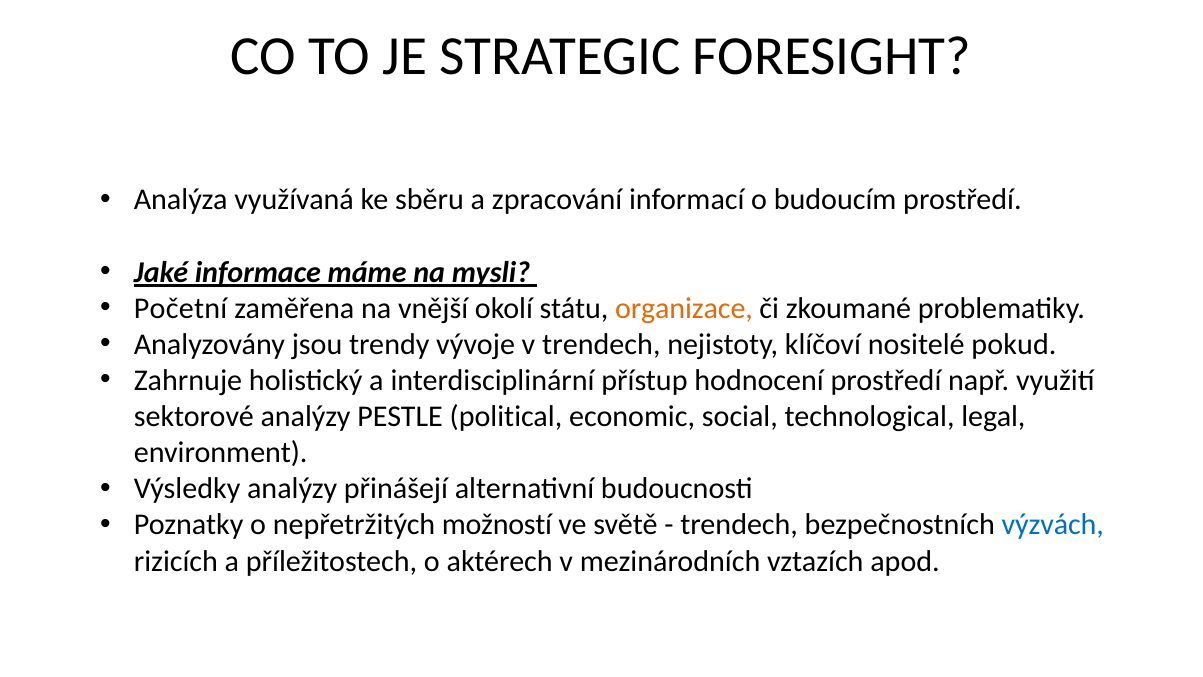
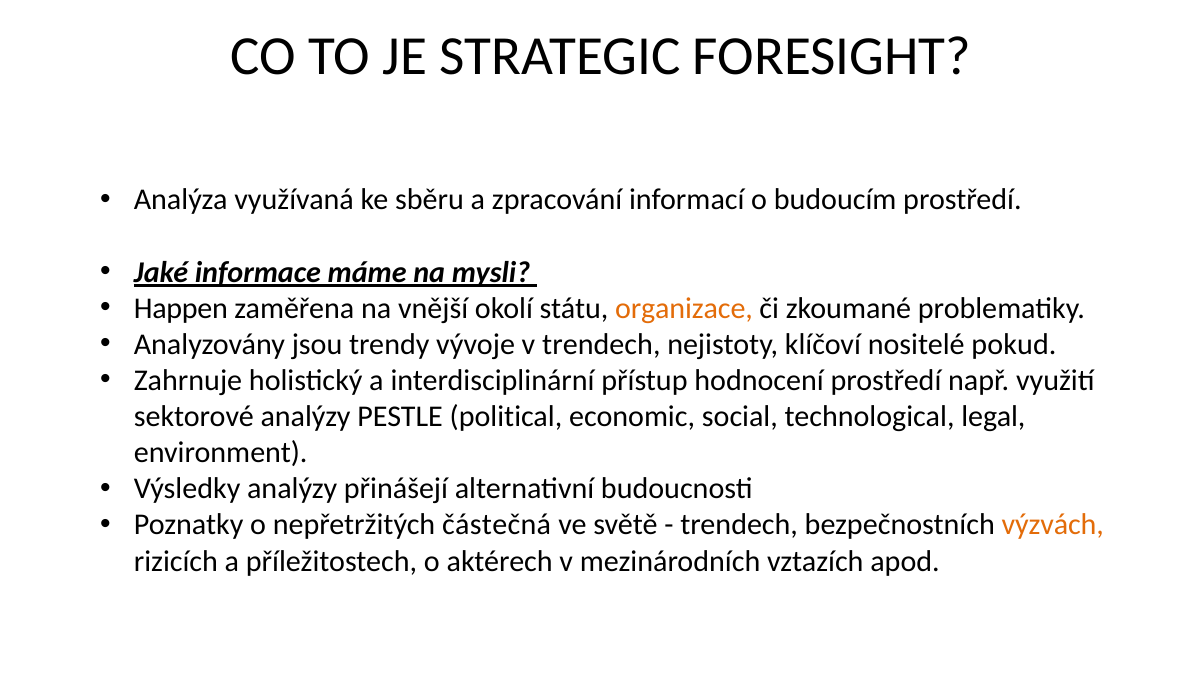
Početní: Početní -> Happen (181, 308)
možností: možností -> částečná (497, 525)
výzvách colour: blue -> orange (1053, 525)
